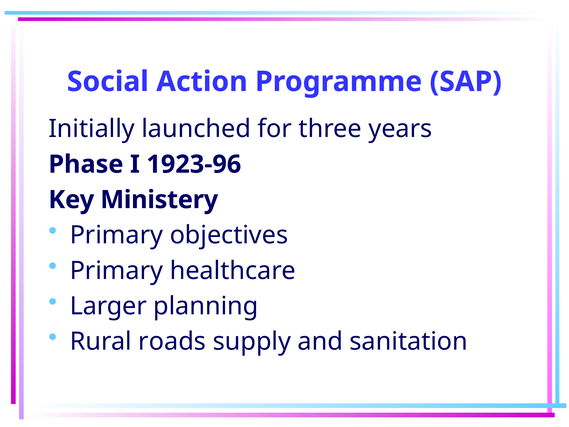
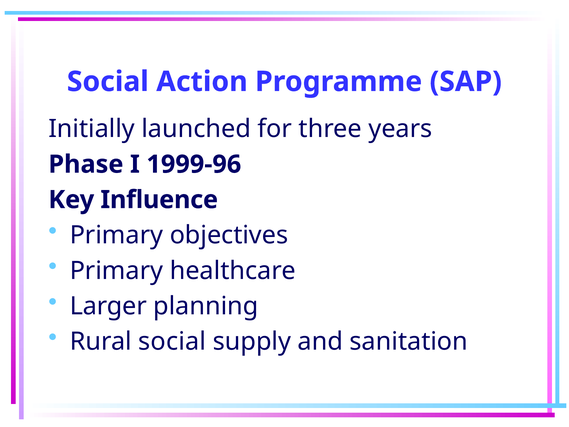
1923-96: 1923-96 -> 1999-96 (194, 164)
Ministery: Ministery -> Influence (159, 200)
Rural roads: roads -> social (172, 341)
